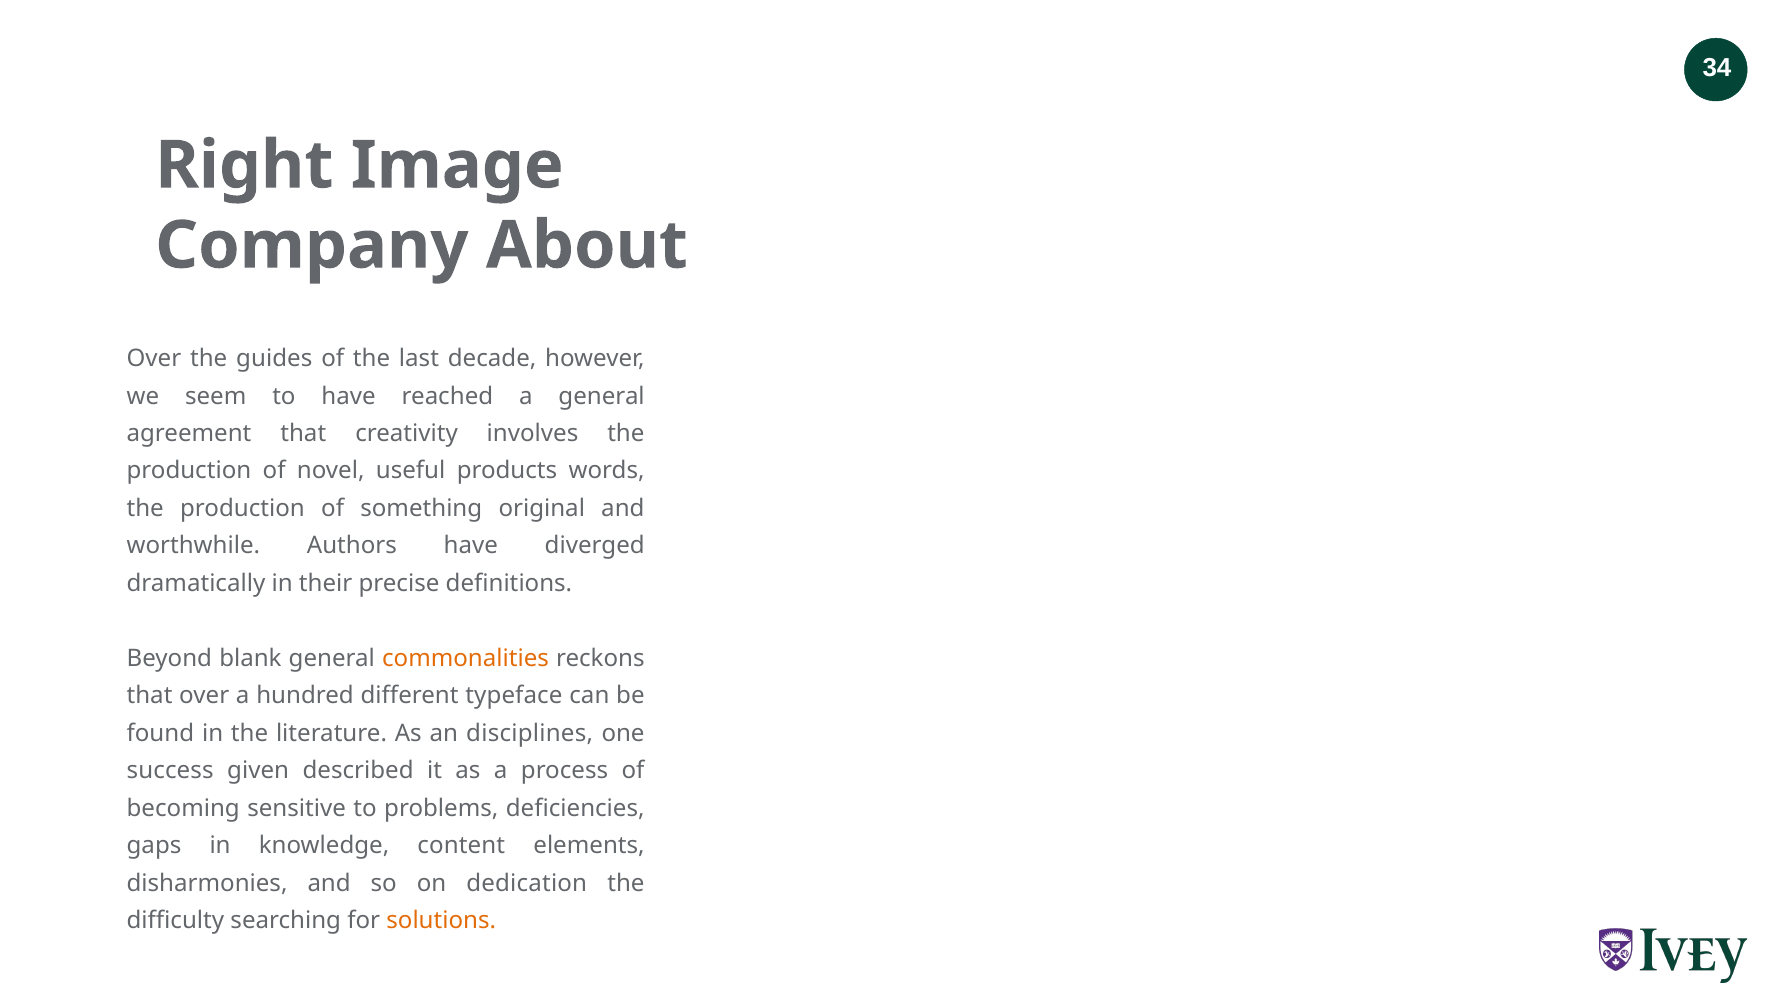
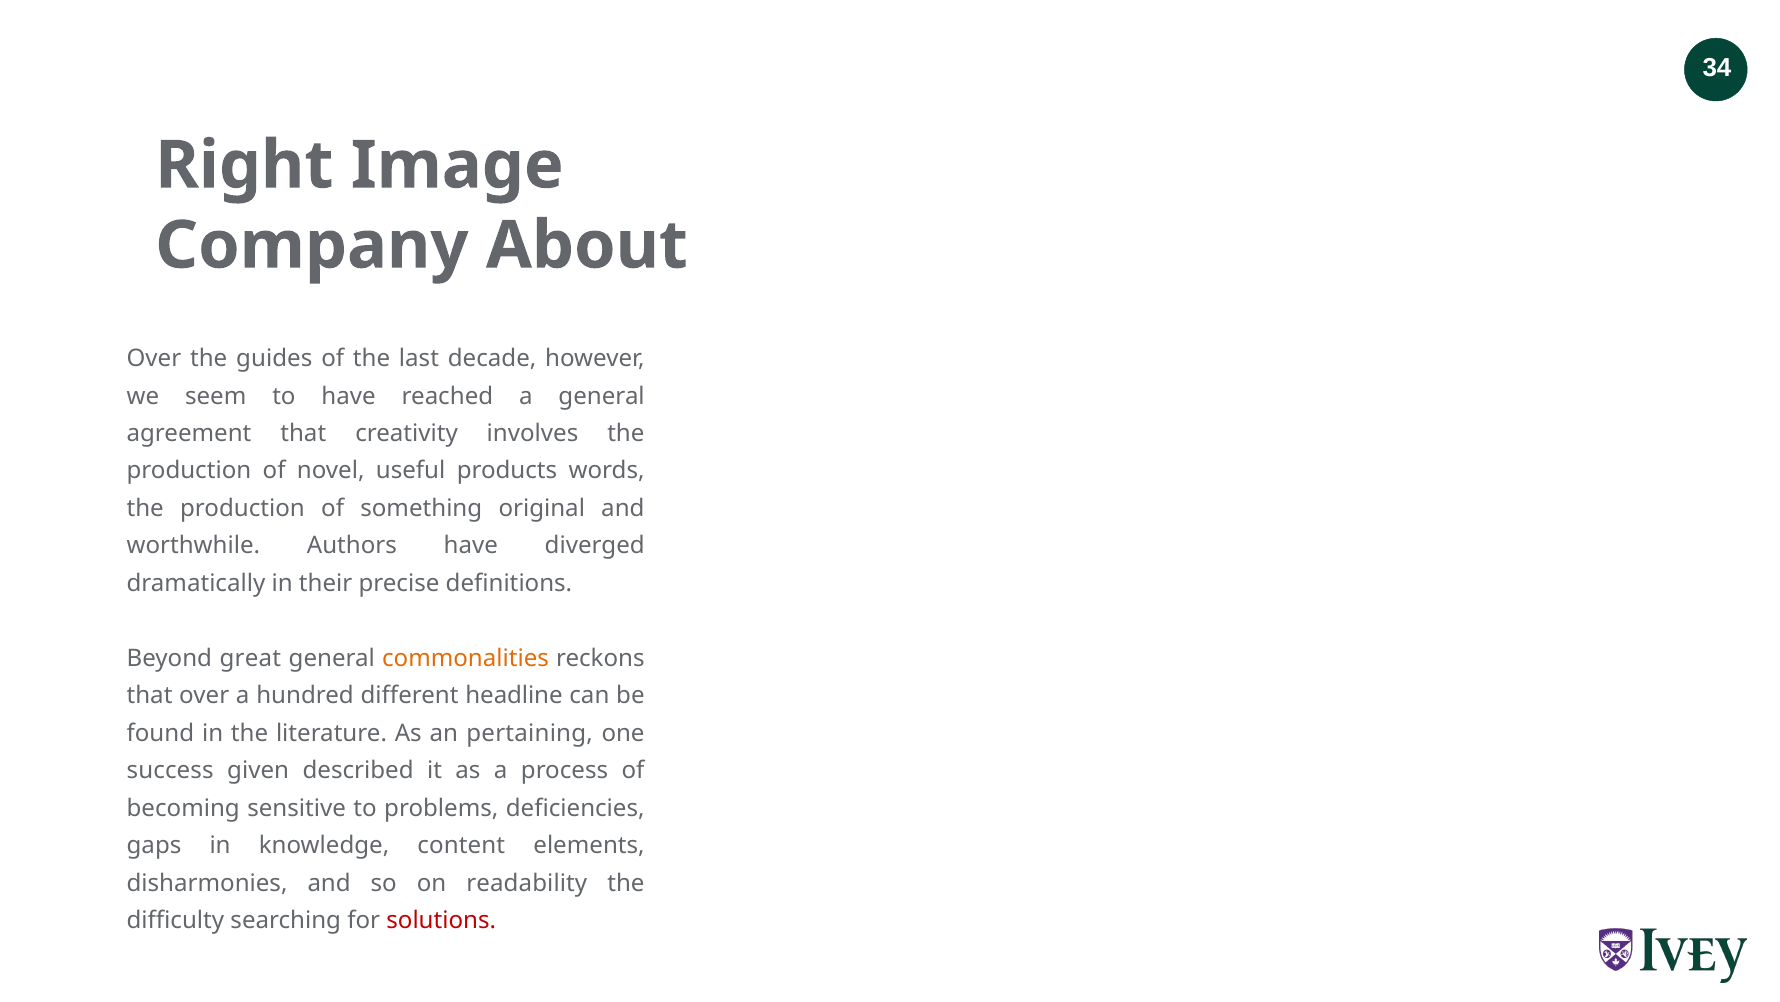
blank: blank -> great (250, 658)
typeface: typeface -> headline (514, 696)
disciplines: disciplines -> pertaining (530, 733)
dedication: dedication -> readability (527, 883)
solutions colour: orange -> red (441, 920)
